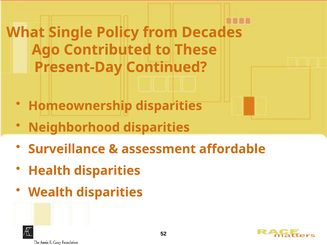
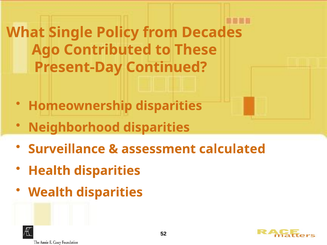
affordable: affordable -> calculated (232, 149)
